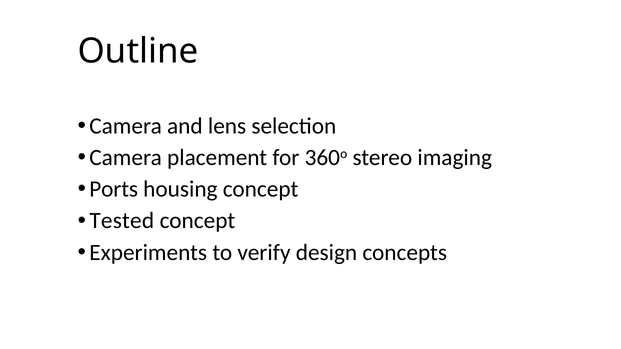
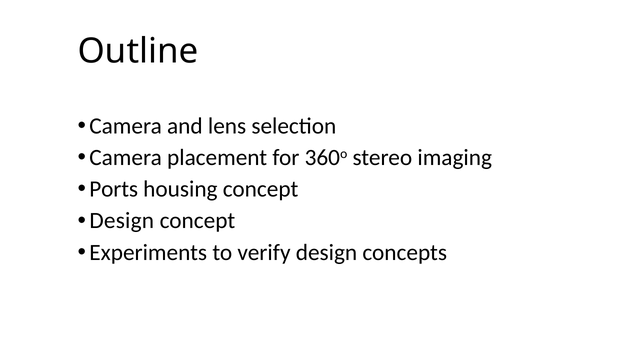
Tested: Tested -> Design (122, 221)
